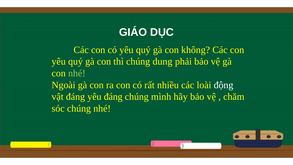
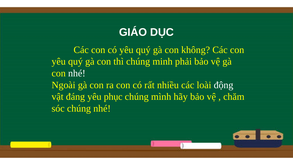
dung: dung -> minh (163, 61)
nhé colour: light green -> white (77, 73)
yêu đáng: đáng -> phục (113, 97)
